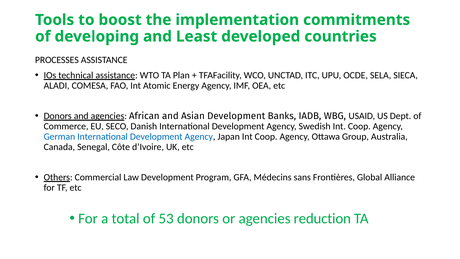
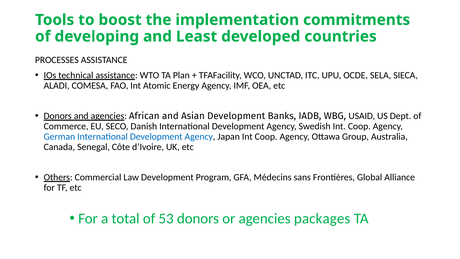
reduction: reduction -> packages (322, 218)
